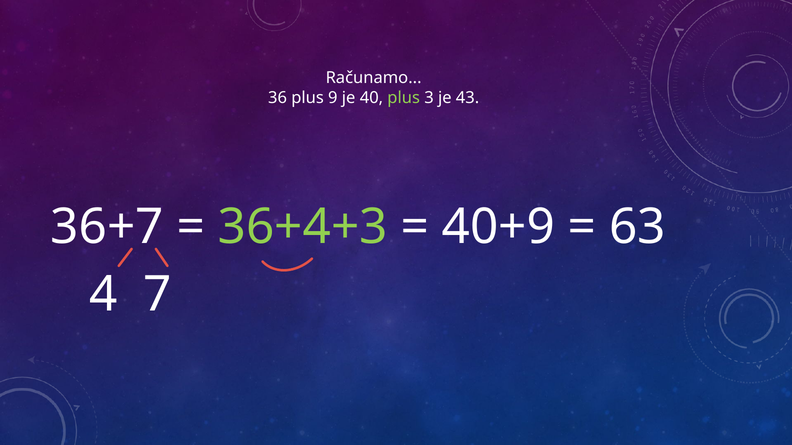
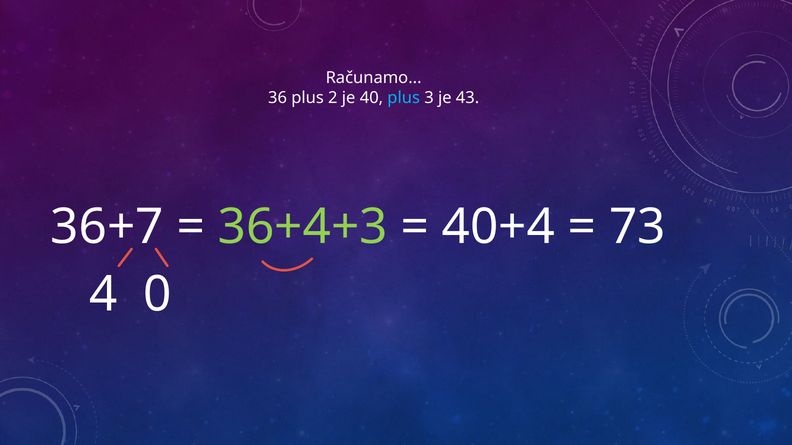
9: 9 -> 2 (333, 98)
plus colour: light green -> light blue (404, 98)
40+9: 40+9 -> 40+4 (498, 227)
63: 63 -> 73 (637, 227)
7: 7 -> 0 (157, 295)
